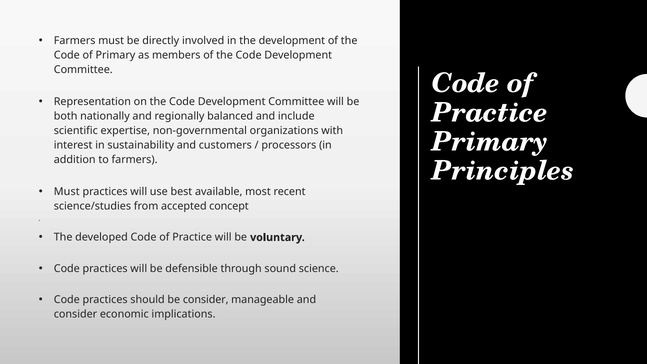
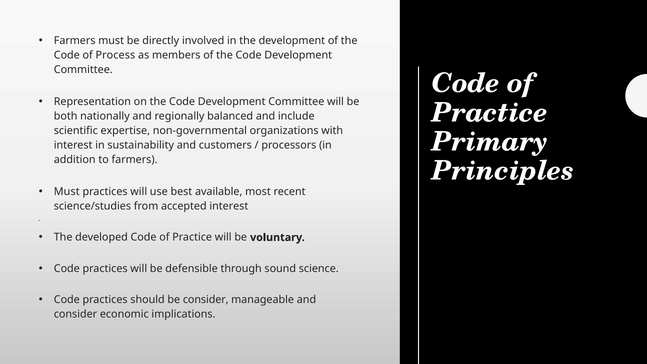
of Primary: Primary -> Process (115, 55)
accepted concept: concept -> interest (229, 206)
